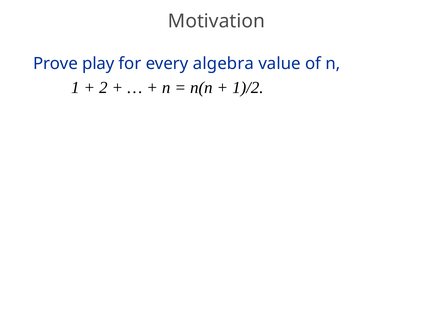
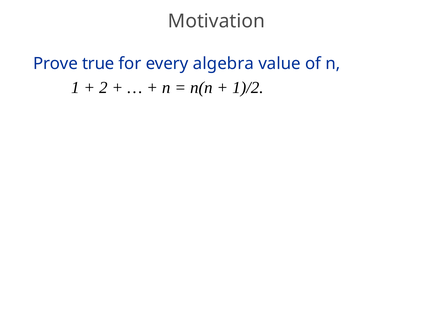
play: play -> true (98, 64)
